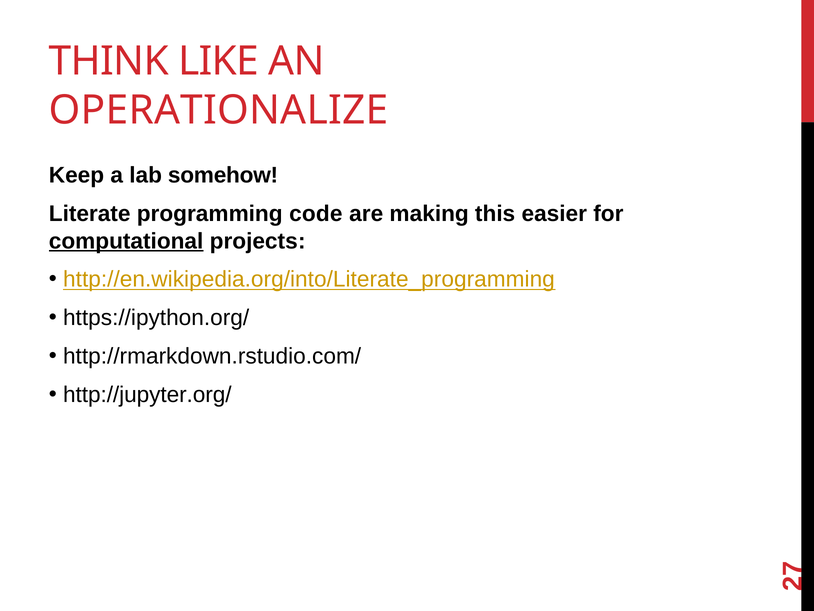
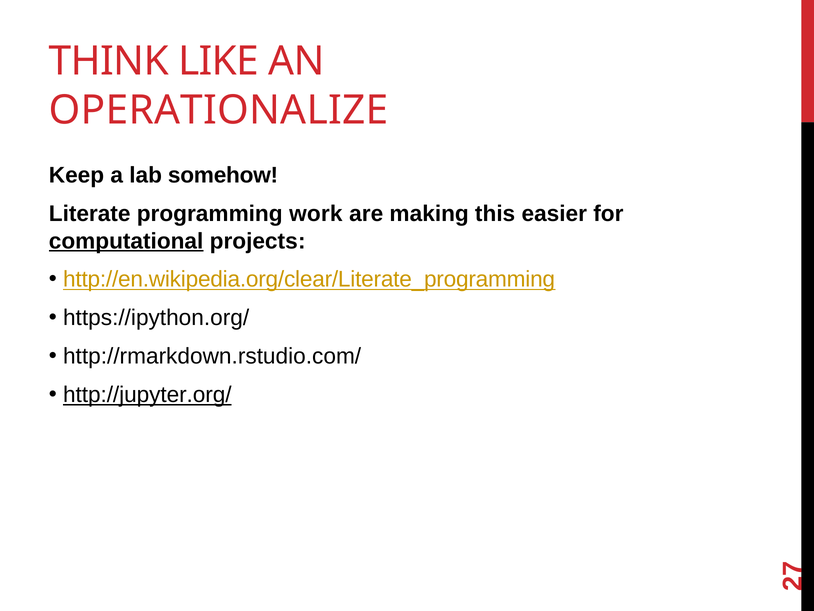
code: code -> work (316, 214)
http://en.wikipedia.org/into/Literate_programming: http://en.wikipedia.org/into/Literate_programming -> http://en.wikipedia.org/clear/Literate_programming (309, 279)
http://jupyter.org/ underline: none -> present (147, 395)
